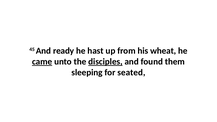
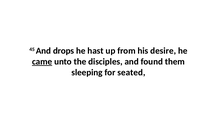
ready: ready -> drops (64, 51)
wheat: wheat -> desire (163, 51)
disciples underline: present -> none (105, 62)
